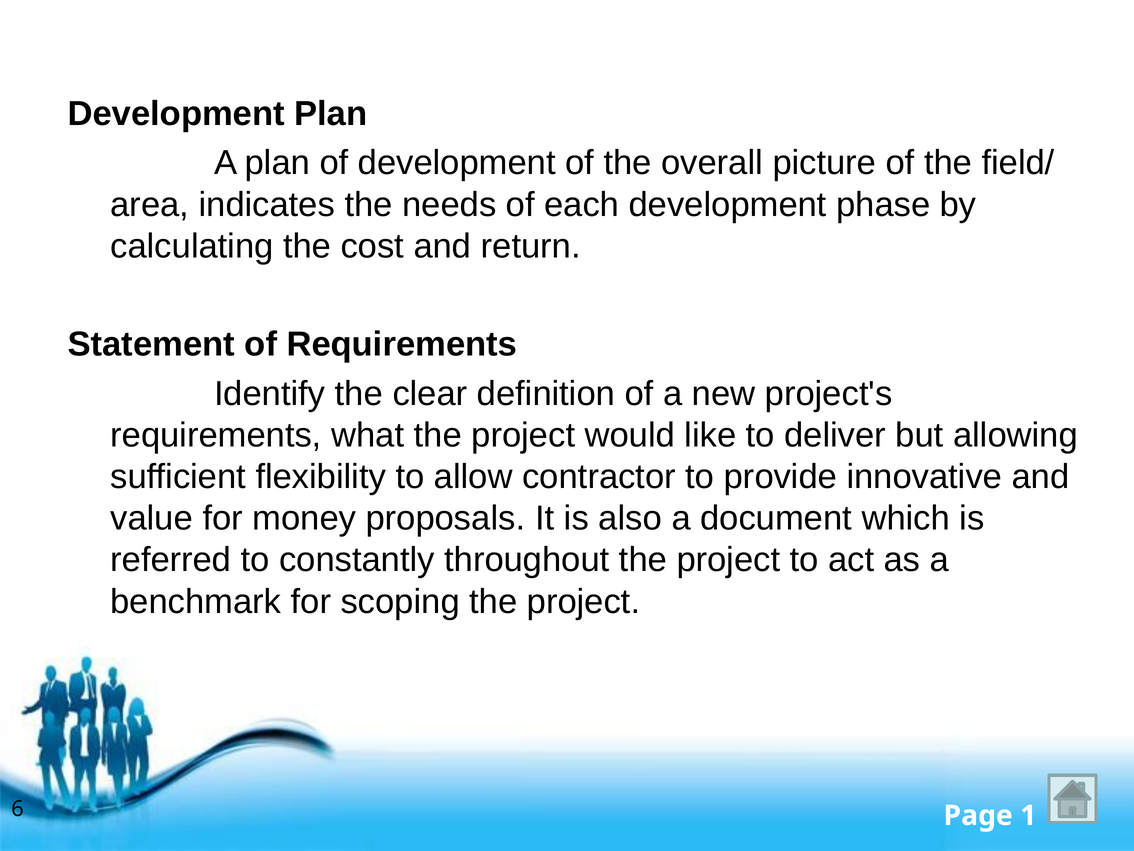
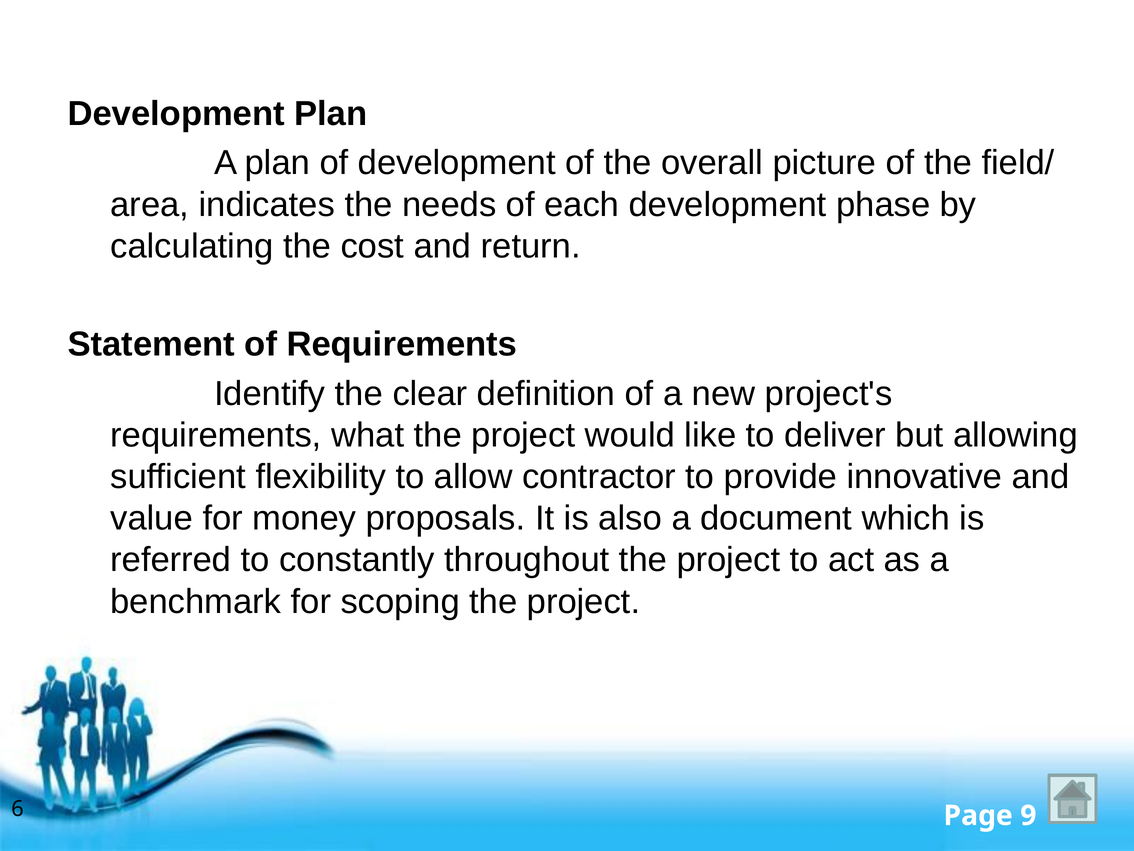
1: 1 -> 9 (1028, 815)
